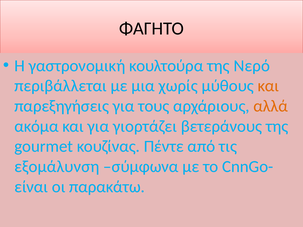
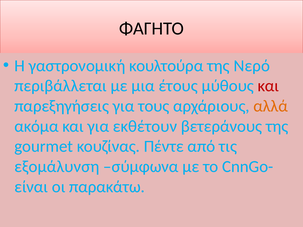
χωρίς: χωρίς -> έτους (178, 86)
και colour: orange -> red (268, 86)
γιορτάζει: γιορτάζει -> εκθέτουν (145, 126)
